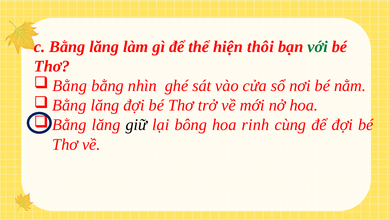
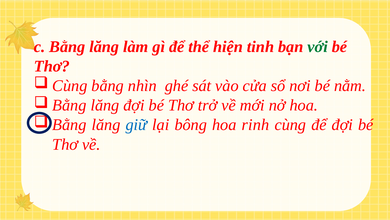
thôi: thôi -> tinh (261, 47)
Bằng: Bằng -> Cùng (70, 86)
giữ colour: black -> blue (136, 124)
